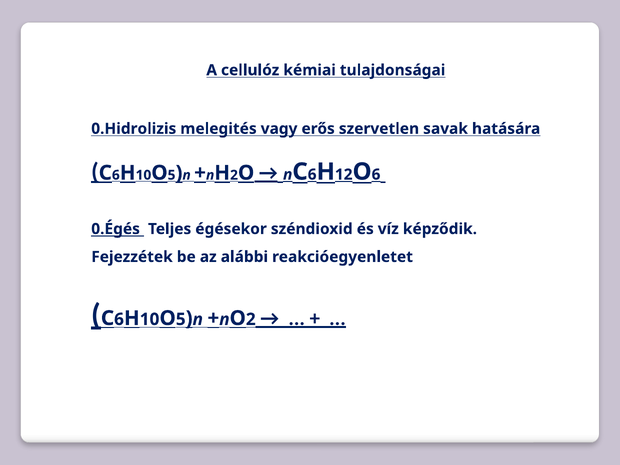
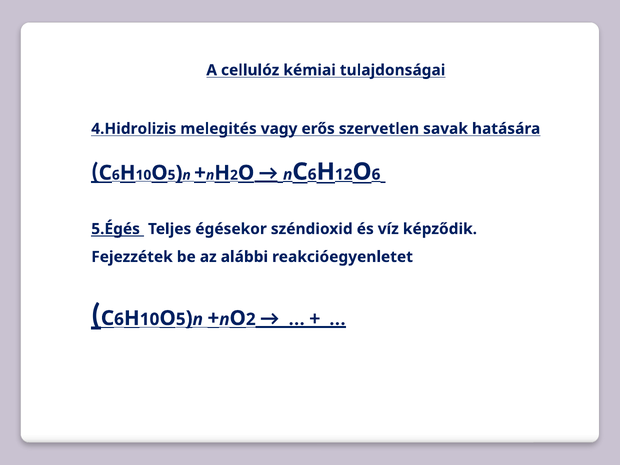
0.Hidrolizis: 0.Hidrolizis -> 4.Hidrolizis (134, 129)
0.Égés: 0.Égés -> 5.Égés (116, 229)
